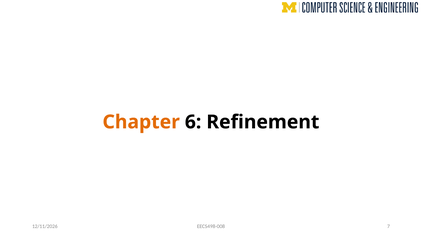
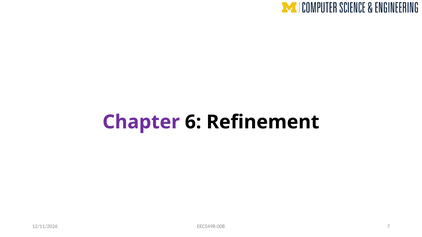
Chapter colour: orange -> purple (141, 122)
